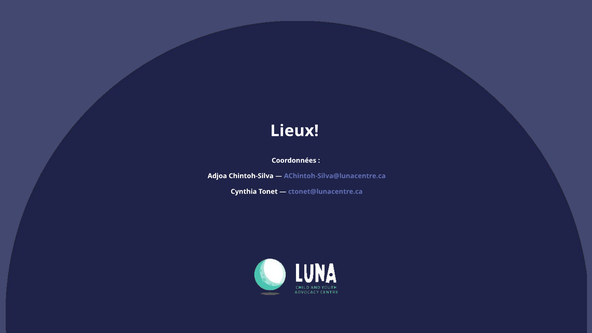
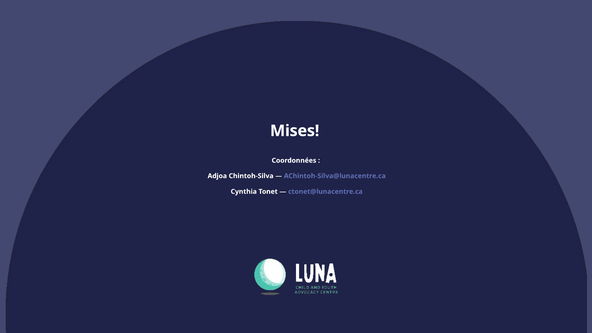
Lieux: Lieux -> Mises (295, 131)
